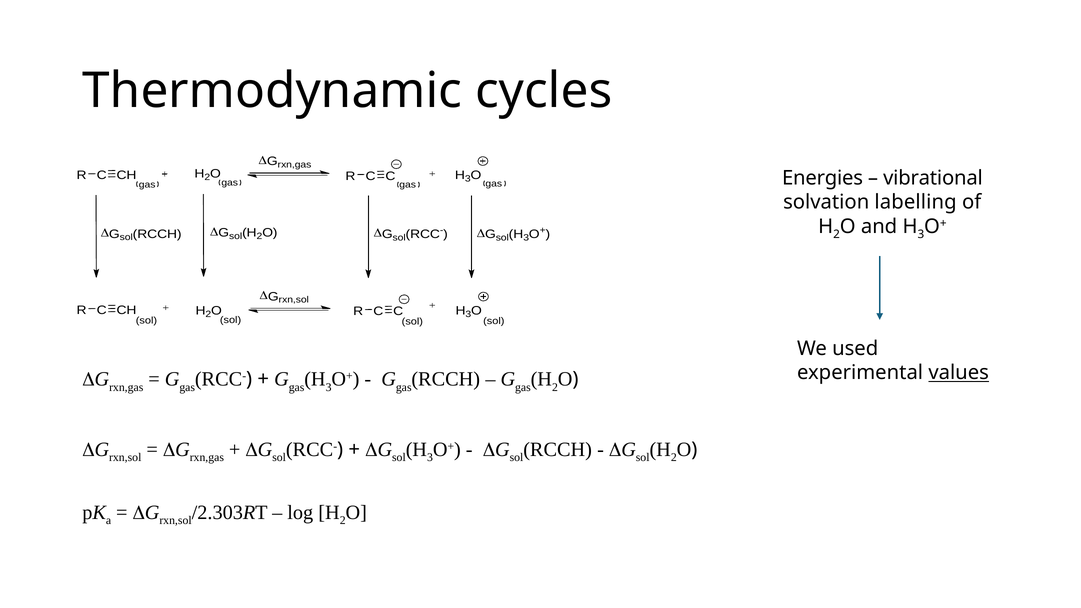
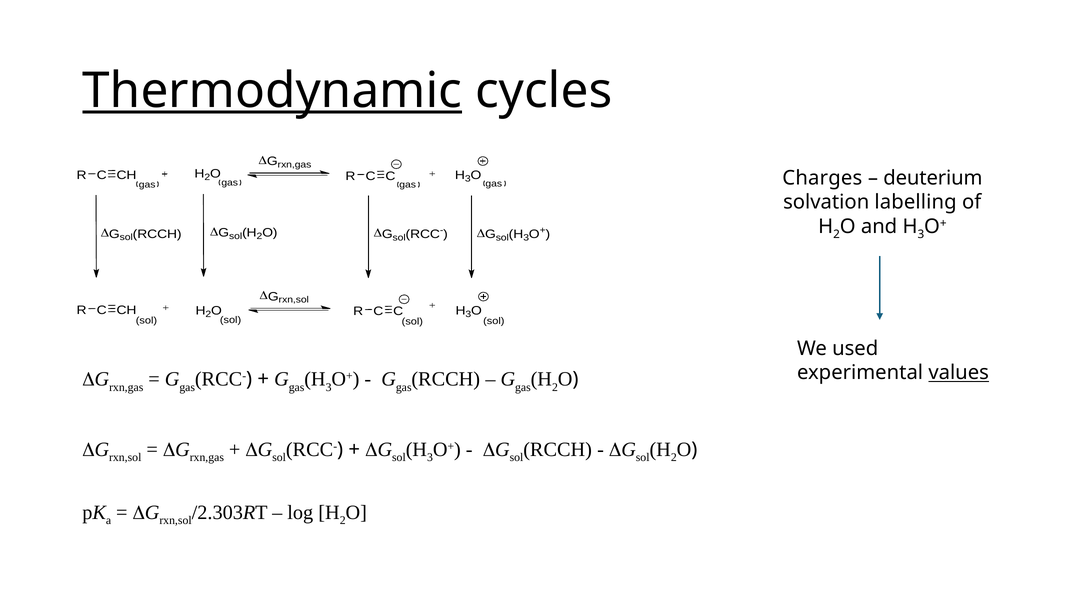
Thermodynamic underline: none -> present (272, 91)
Energies: Energies -> Charges (822, 178)
vibrational: vibrational -> deuterium (933, 178)
